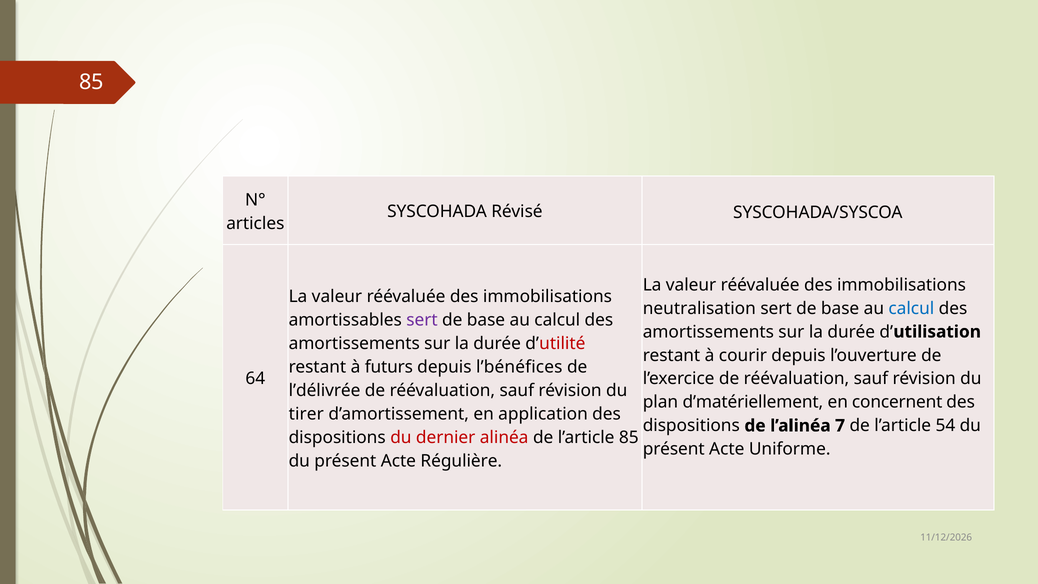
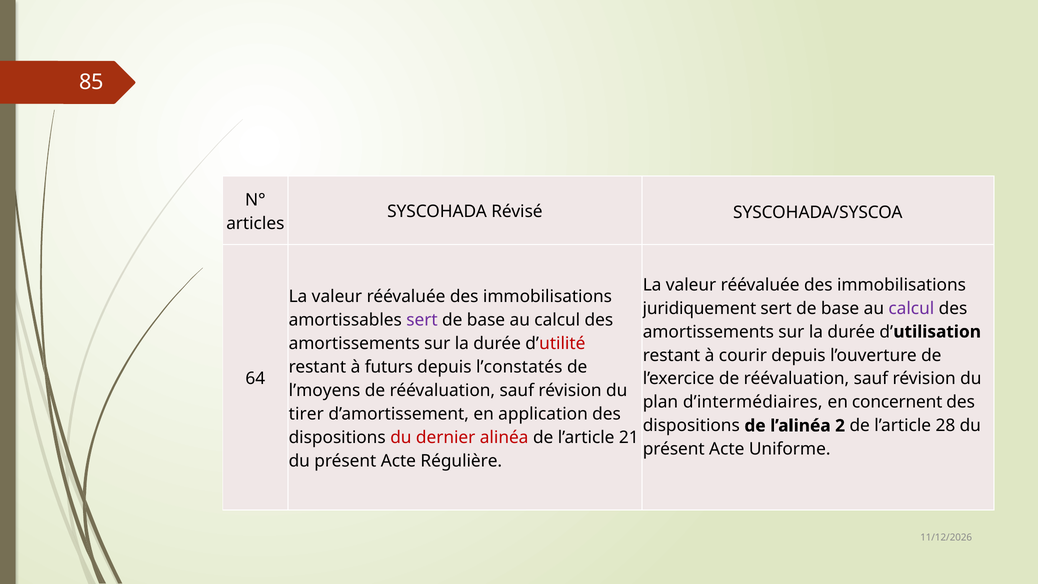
neutralisation: neutralisation -> juridiquement (699, 308)
calcul colour: blue -> purple (911, 308)
l’bénéfices: l’bénéfices -> l’constatés (519, 367)
l’délivrée: l’délivrée -> l’moyens (325, 390)
d’matériellement: d’matériellement -> d’intermédiaires (753, 402)
7: 7 -> 2 (840, 426)
54: 54 -> 28 (945, 426)
l’article 85: 85 -> 21 (629, 437)
